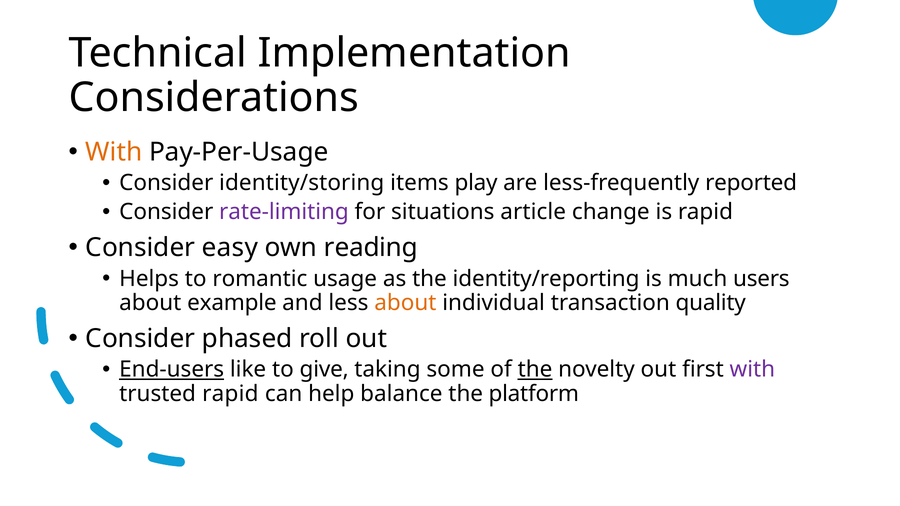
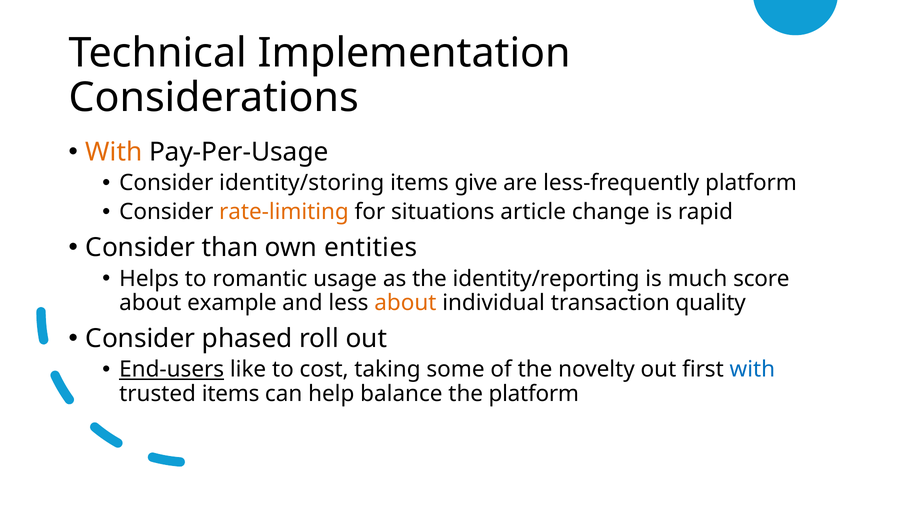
play: play -> give (476, 183)
less-frequently reported: reported -> platform (751, 183)
rate-limiting colour: purple -> orange (284, 212)
easy: easy -> than (230, 248)
reading: reading -> entities (371, 248)
users: users -> score (761, 279)
give: give -> cost (324, 370)
the underline: present -> none (535, 370)
with colour: purple -> blue (752, 370)
trusted rapid: rapid -> items (231, 394)
